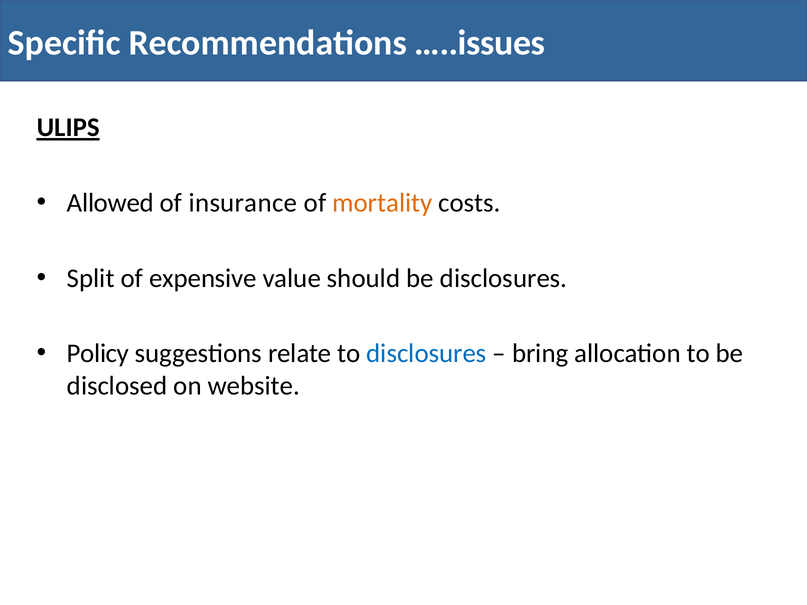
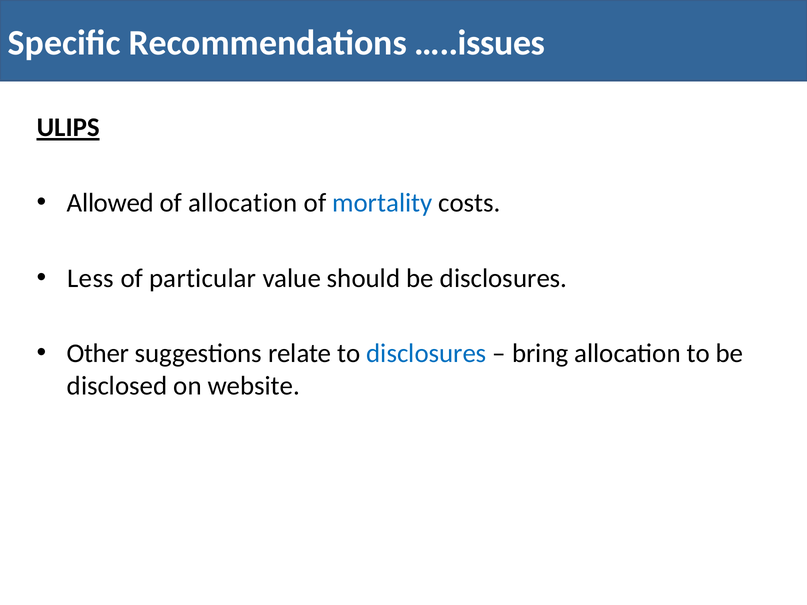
of insurance: insurance -> allocation (243, 203)
mortality colour: orange -> blue (382, 203)
Split: Split -> Less (91, 278)
expensive: expensive -> particular (203, 278)
Policy: Policy -> Other (98, 354)
